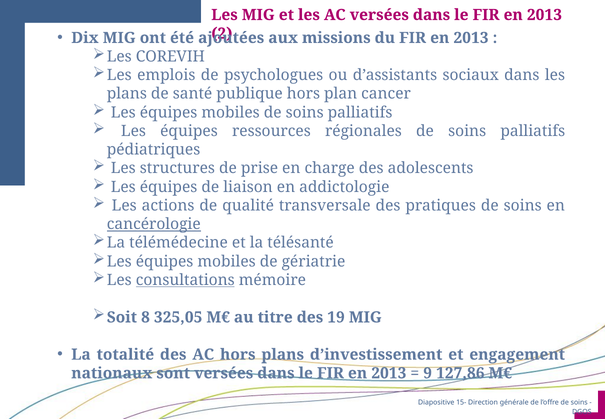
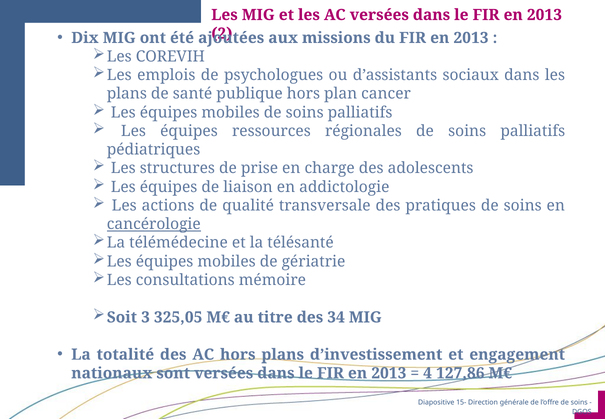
consultations underline: present -> none (185, 280)
8: 8 -> 3 (145, 317)
19: 19 -> 34 (336, 317)
9: 9 -> 4 (428, 373)
